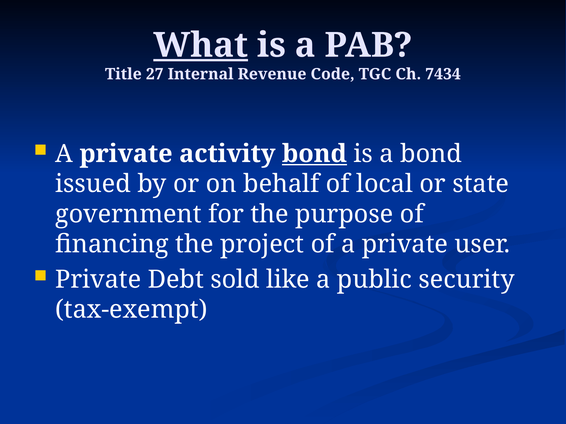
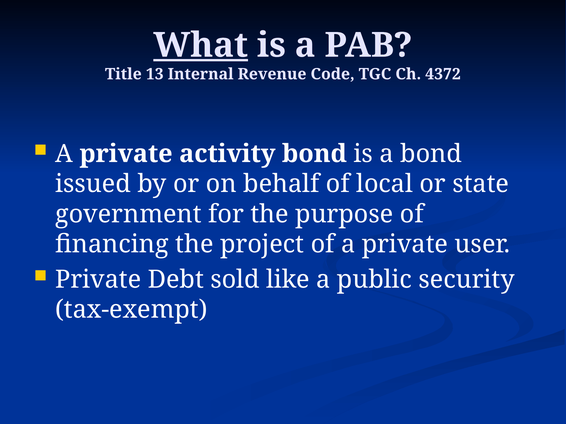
27: 27 -> 13 (155, 74)
7434: 7434 -> 4372 (443, 74)
bond underline: present -> none (314, 154)
